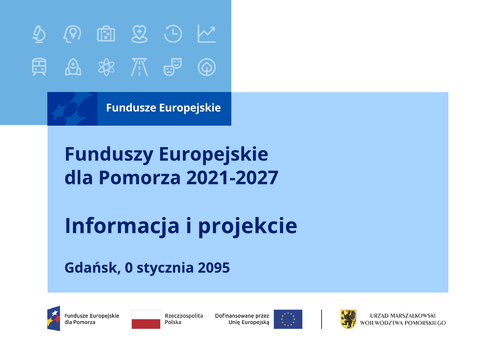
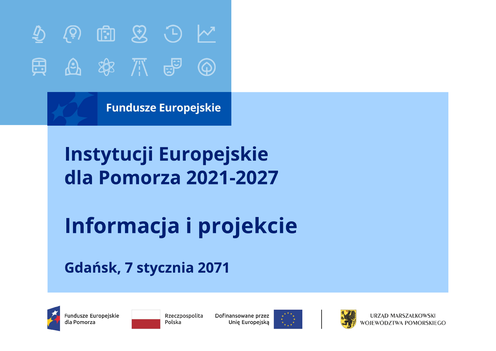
Funduszy: Funduszy -> Instytucji (109, 154)
0: 0 -> 7 (129, 268)
2095: 2095 -> 2071 (214, 268)
